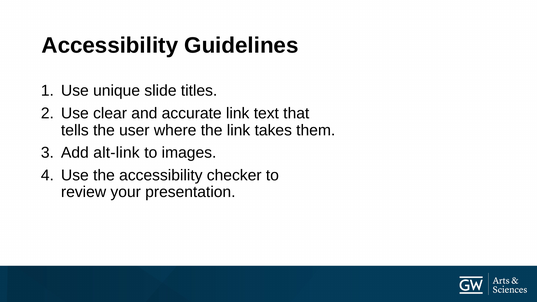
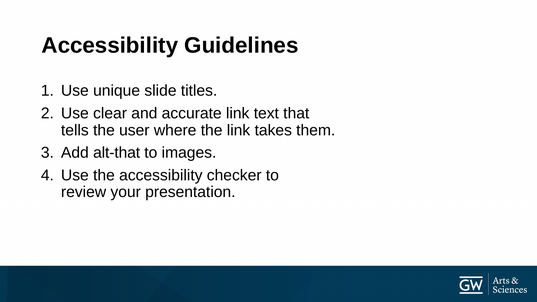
alt-link: alt-link -> alt-that (117, 153)
